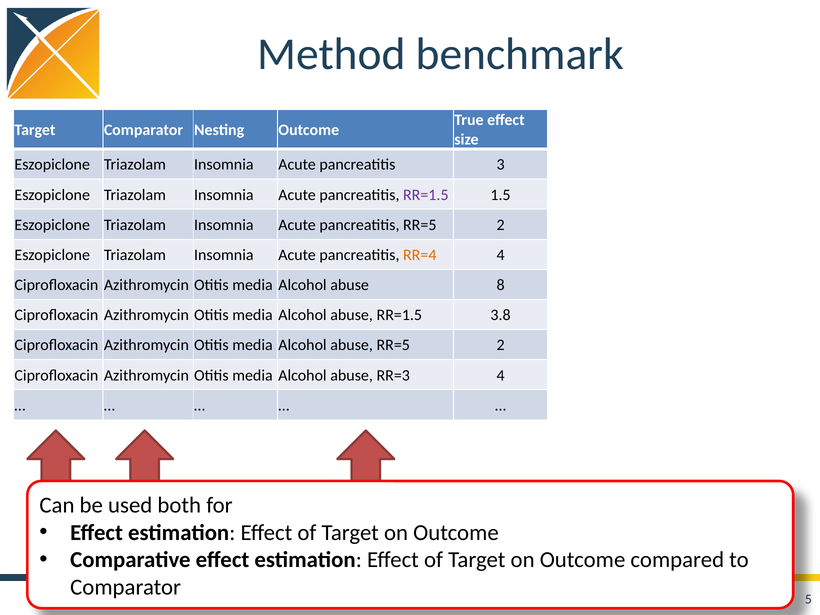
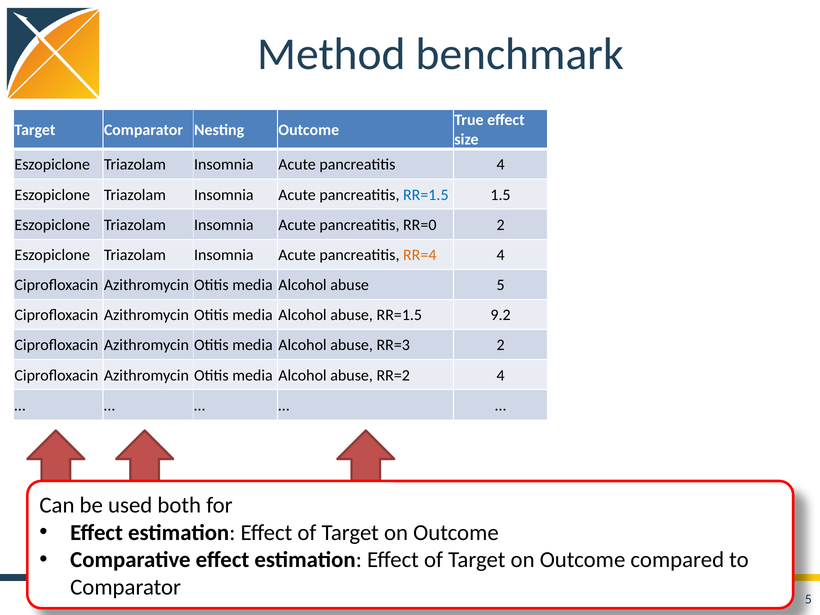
pancreatitis 3: 3 -> 4 (501, 165)
RR=1.5 colour: purple -> blue (426, 195)
pancreatitis RR=5: RR=5 -> RR=0 (420, 225)
abuse 8: 8 -> 5 (501, 285)
3.8: 3.8 -> 9.2 (501, 315)
abuse RR=5: RR=5 -> RR=3 (393, 345)
RR=3: RR=3 -> RR=2 (393, 375)
